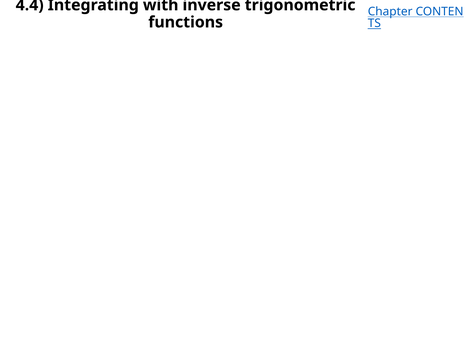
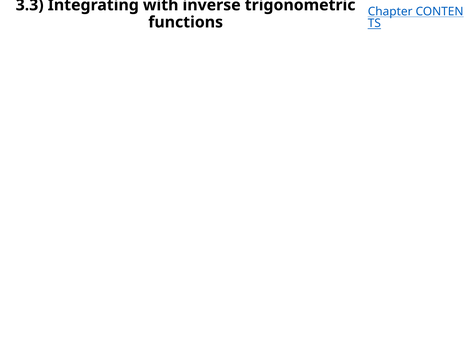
4.4: 4.4 -> 3.3 (30, 5)
